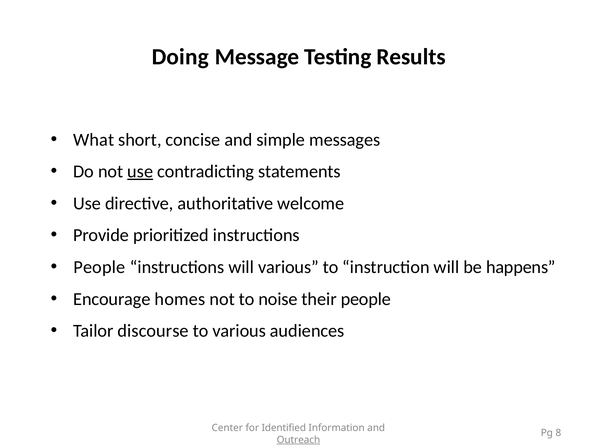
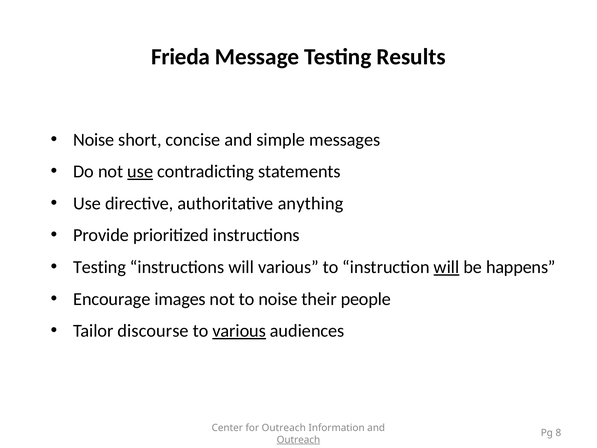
Doing: Doing -> Frieda (181, 57)
What: What -> Noise (94, 140)
welcome: welcome -> anything (311, 203)
People: People -> Testing (100, 267)
will underline: none -> present (446, 267)
homes: homes -> images (180, 299)
various underline: none -> present (239, 331)
for Identified: Identified -> Outreach (284, 428)
